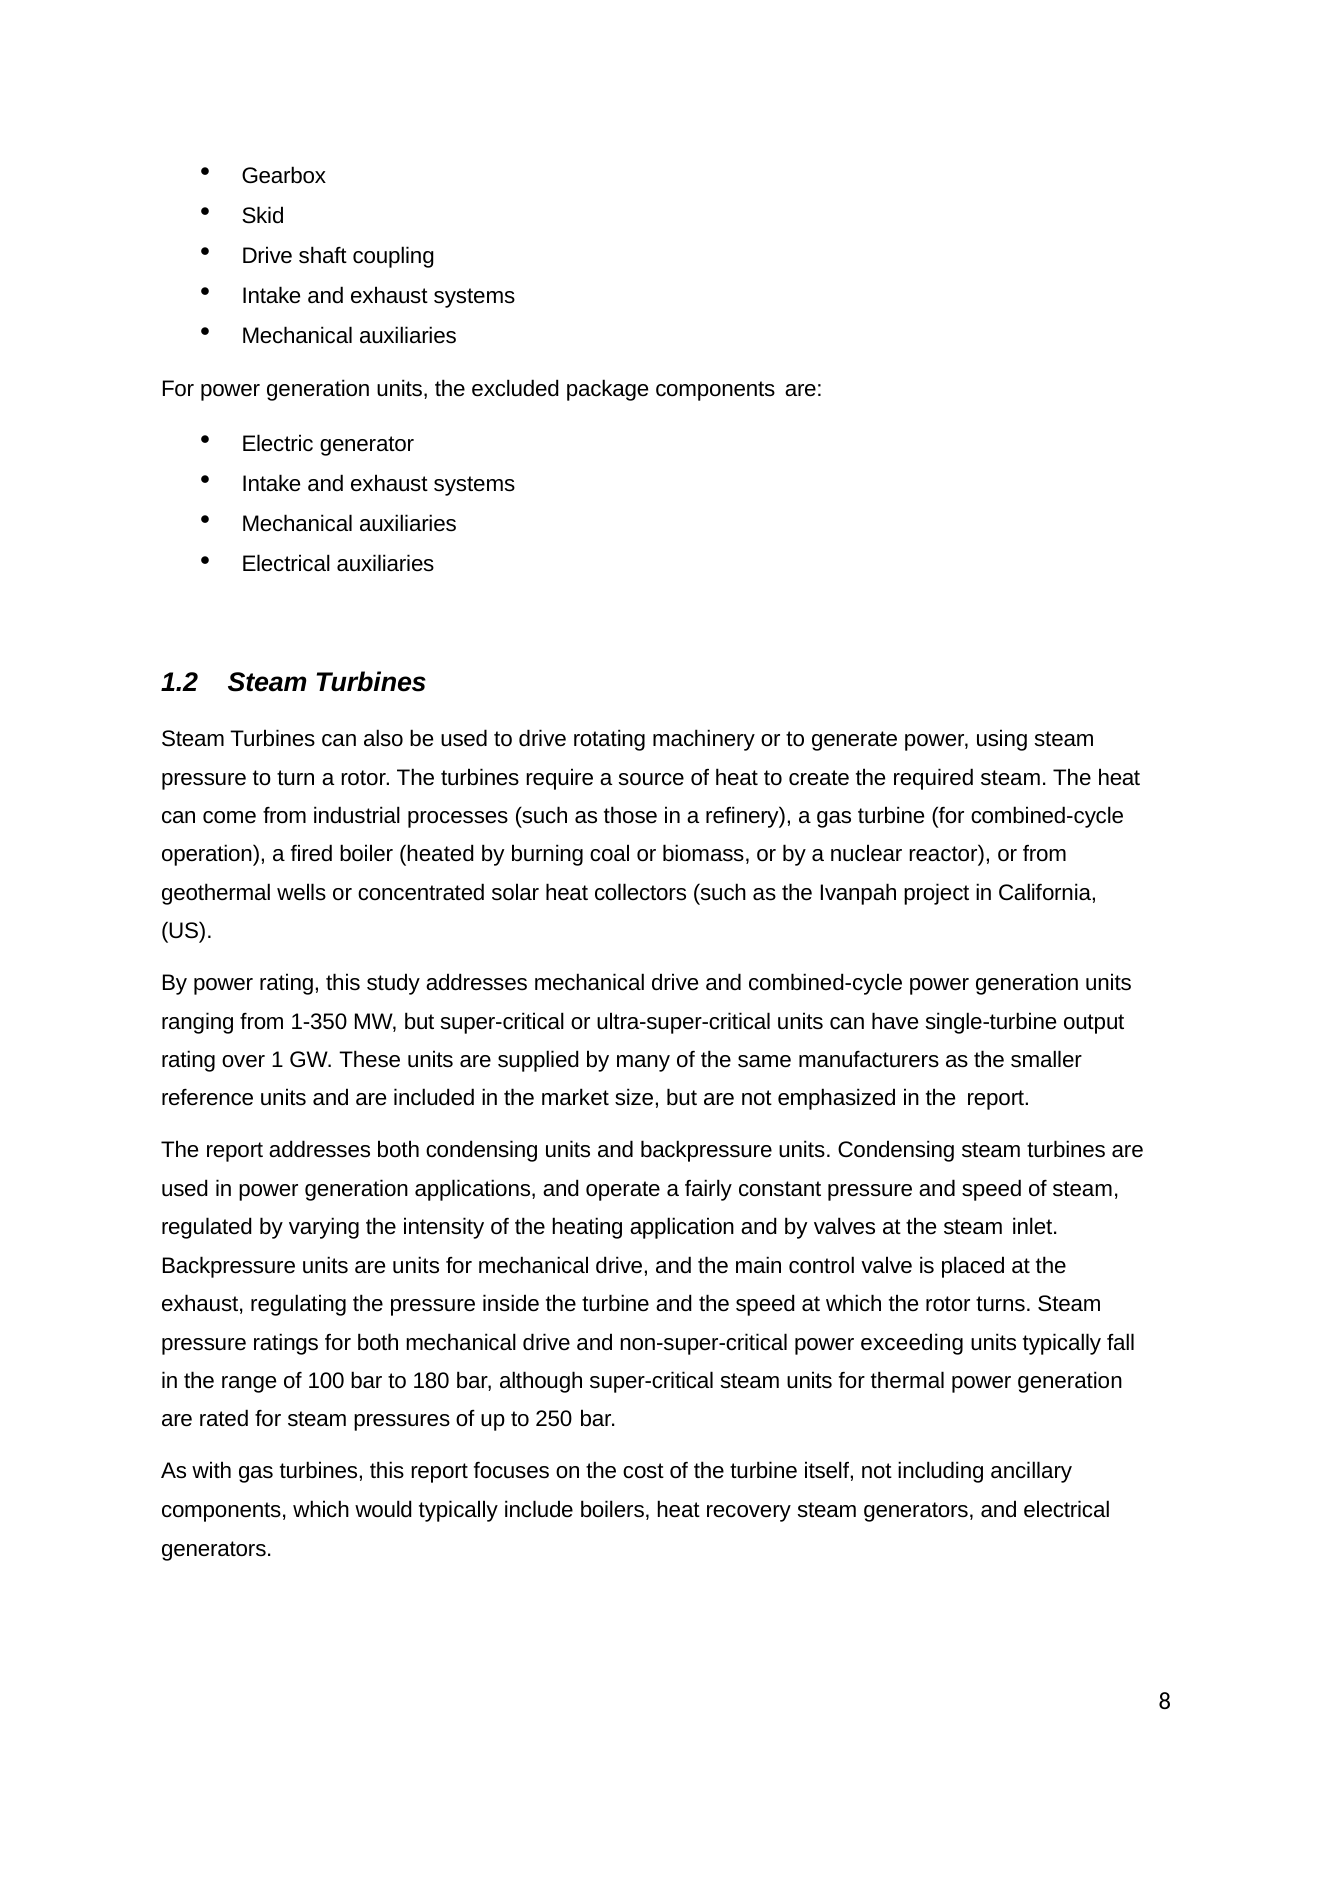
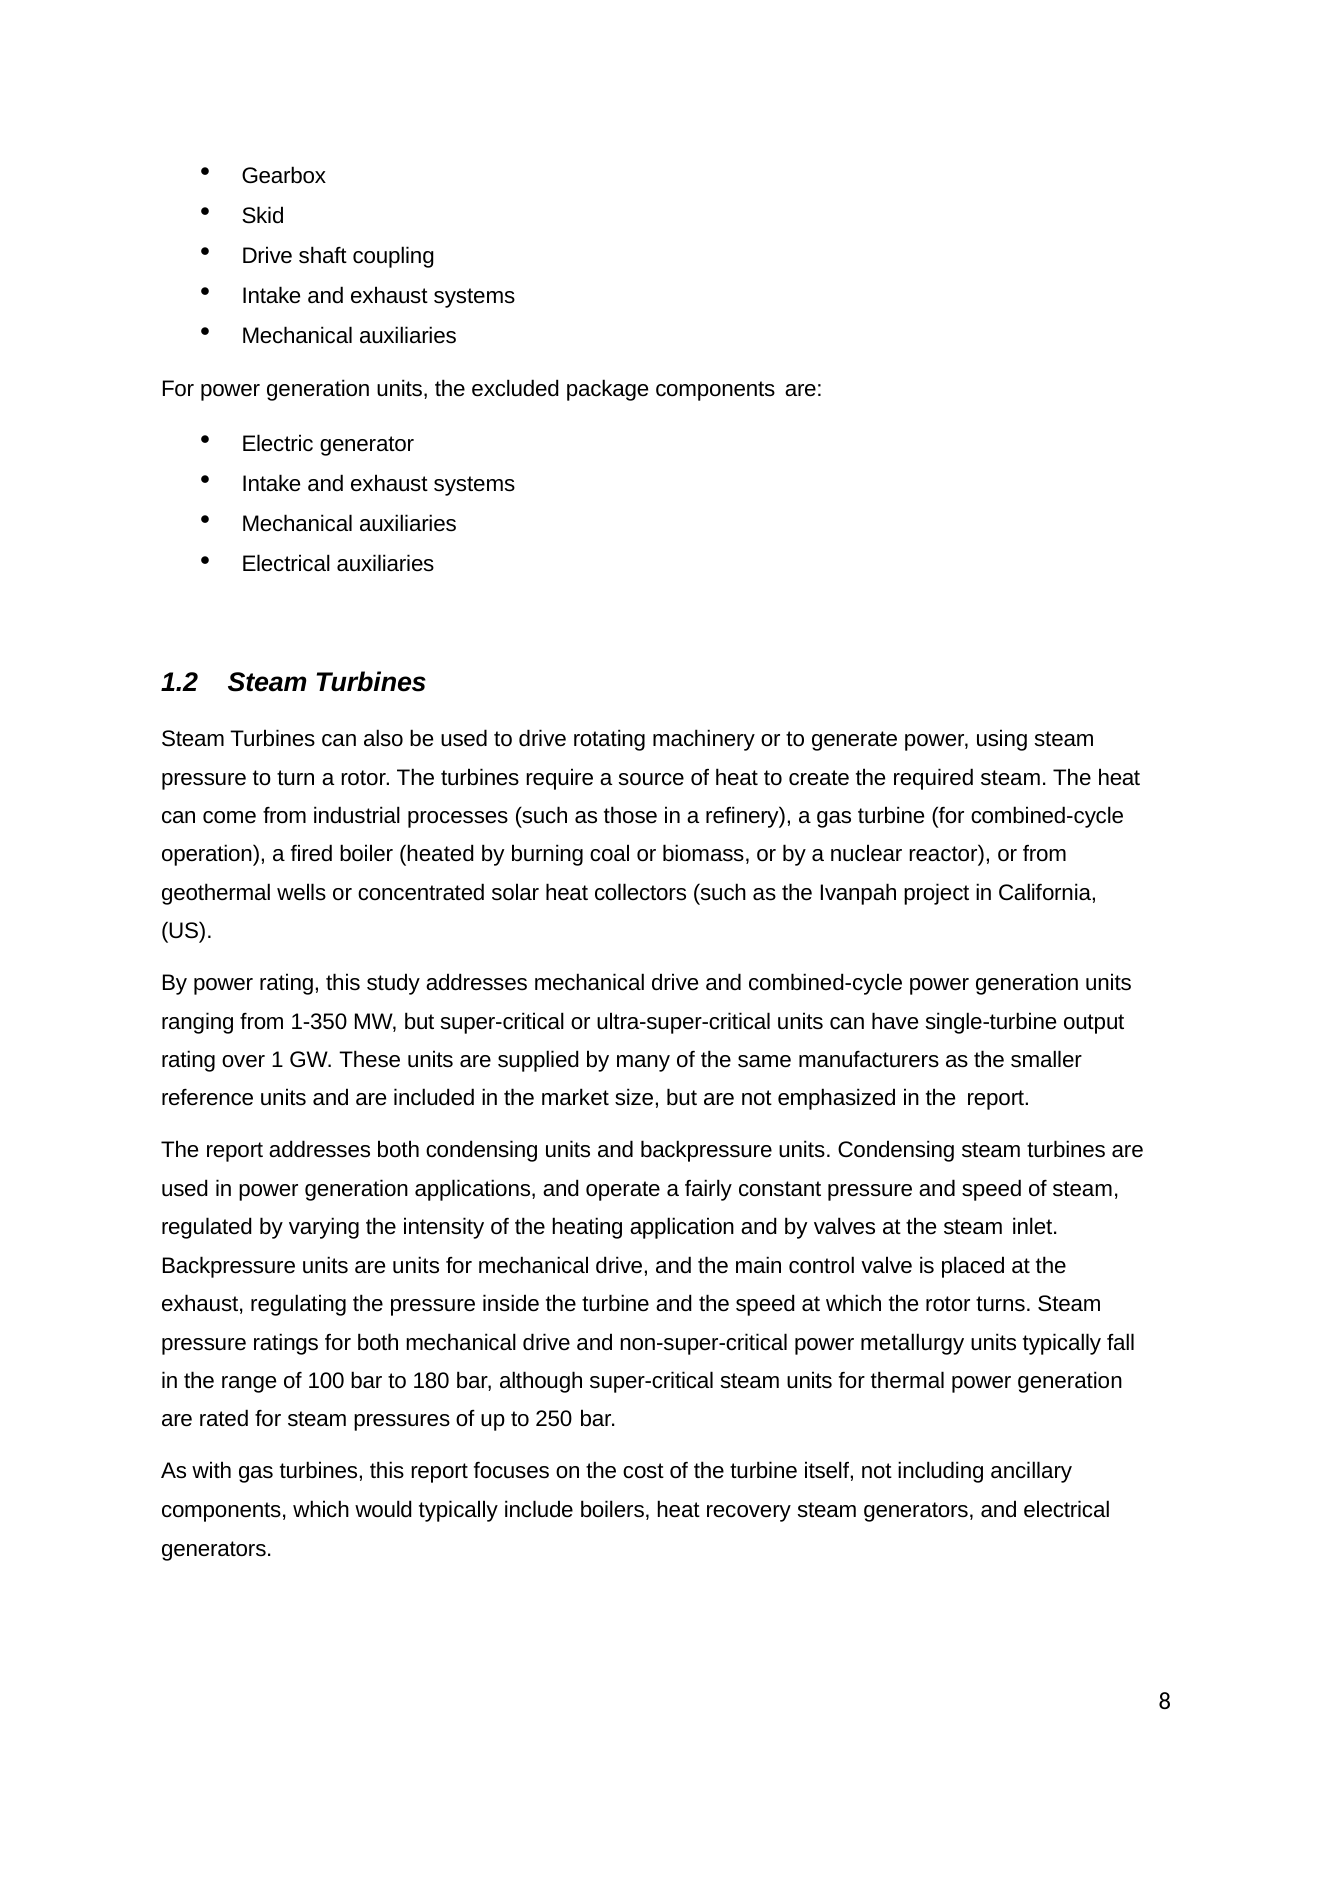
exceeding: exceeding -> metallurgy (912, 1342)
